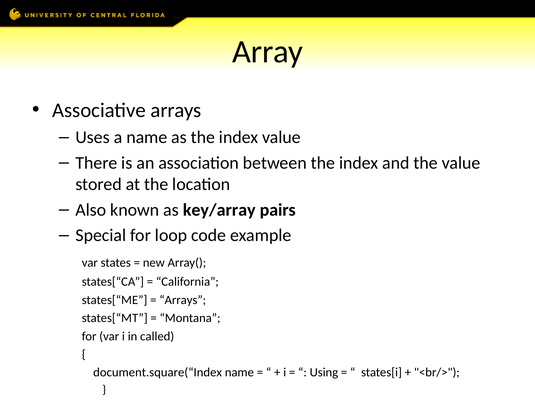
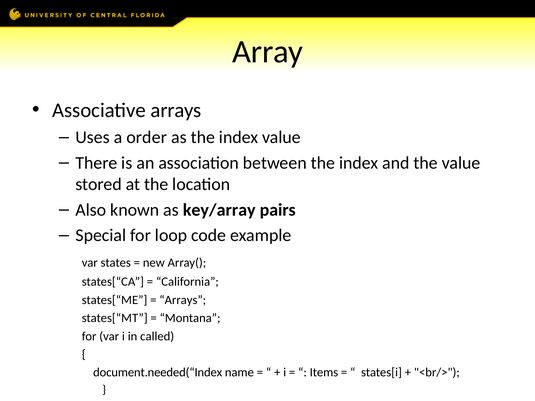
a name: name -> order (147, 137)
document.square(“Index: document.square(“Index -> document.needed(“Index (158, 373)
Using: Using -> Items (324, 373)
